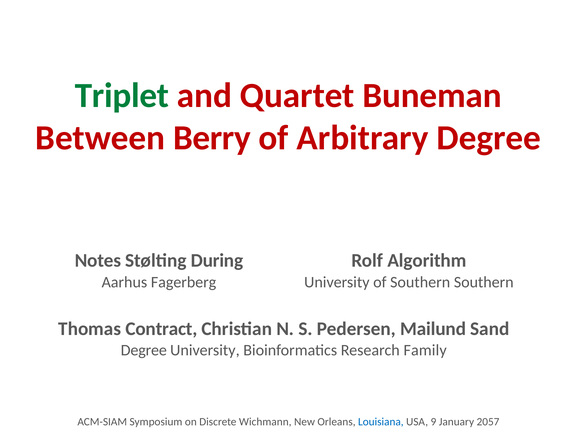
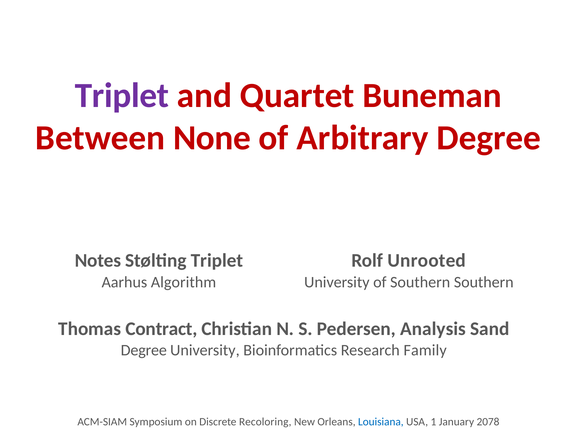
Triplet colour: green -> purple (122, 95)
Berry: Berry -> None (212, 138)
Stølting During: During -> Triplet (217, 260)
Algorithm: Algorithm -> Unrooted (427, 260)
Fagerberg: Fagerberg -> Algorithm (184, 282)
Mailund: Mailund -> Analysis (433, 328)
Wichmann: Wichmann -> Recoloring (265, 422)
9: 9 -> 1 (433, 422)
2057: 2057 -> 2078 (488, 422)
